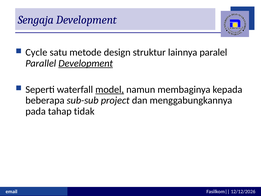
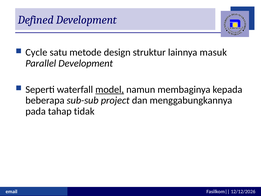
Sengaja: Sengaja -> Defined (36, 20)
paralel: paralel -> masuk (213, 52)
Development underline: present -> none (86, 63)
